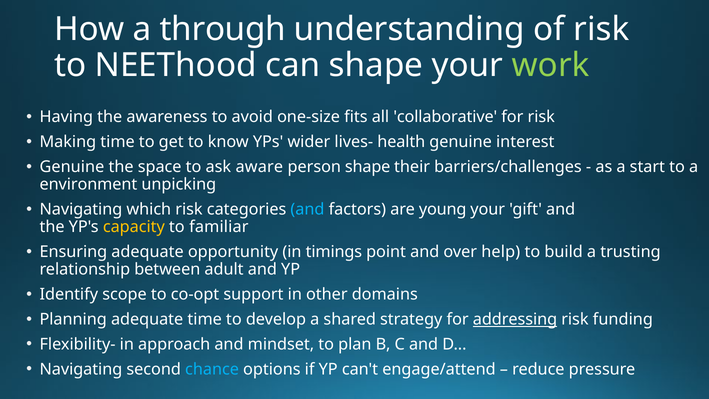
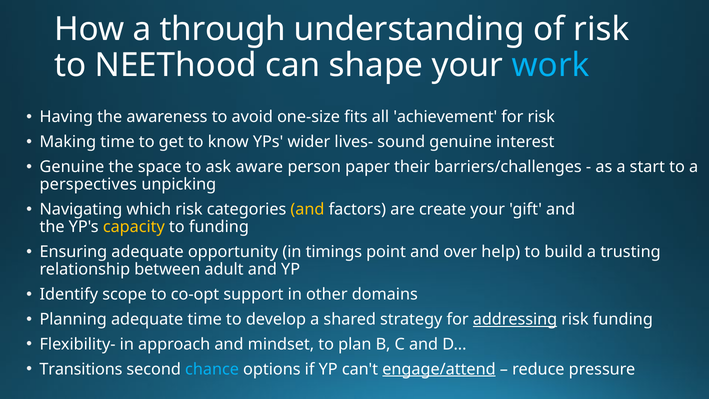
work colour: light green -> light blue (551, 65)
collaborative: collaborative -> achievement (445, 117)
health: health -> sound (401, 142)
person shape: shape -> paper (368, 167)
environment: environment -> perspectives (88, 184)
and colour: light blue -> yellow (307, 209)
young: young -> create (443, 209)
to familiar: familiar -> funding (219, 227)
Navigating: Navigating -> Transitions (81, 369)
engage/attend underline: none -> present (439, 369)
